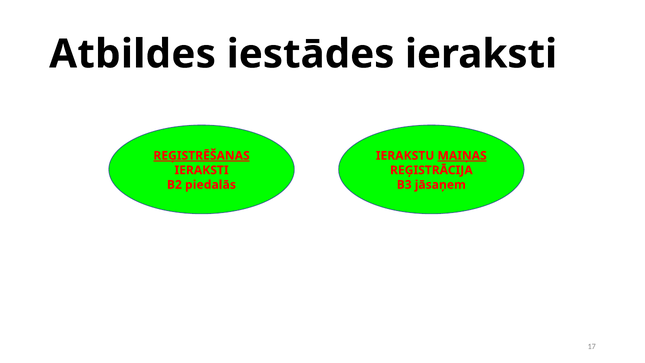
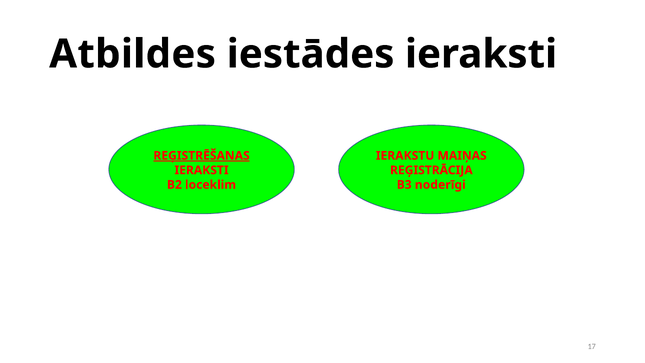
MAIŅAS underline: present -> none (462, 156)
piedalās: piedalās -> loceklim (211, 185)
jāsaņem: jāsaņem -> noderīgi (440, 185)
